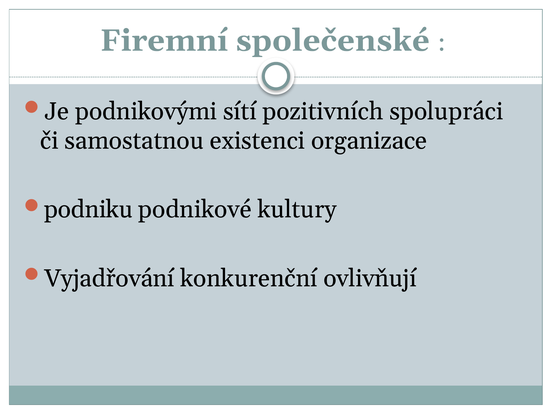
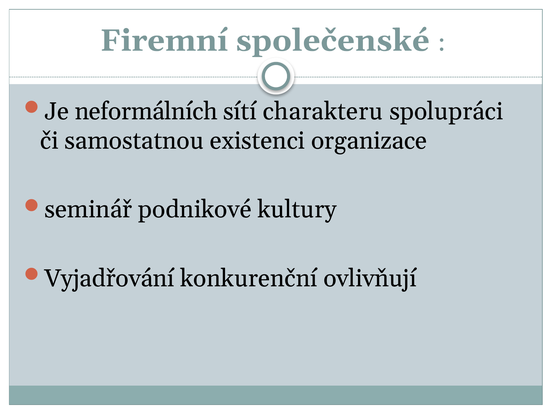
podnikovými: podnikovými -> neformálních (146, 111)
pozitivních: pozitivních -> charakteru (323, 111)
podniku: podniku -> seminář (88, 210)
